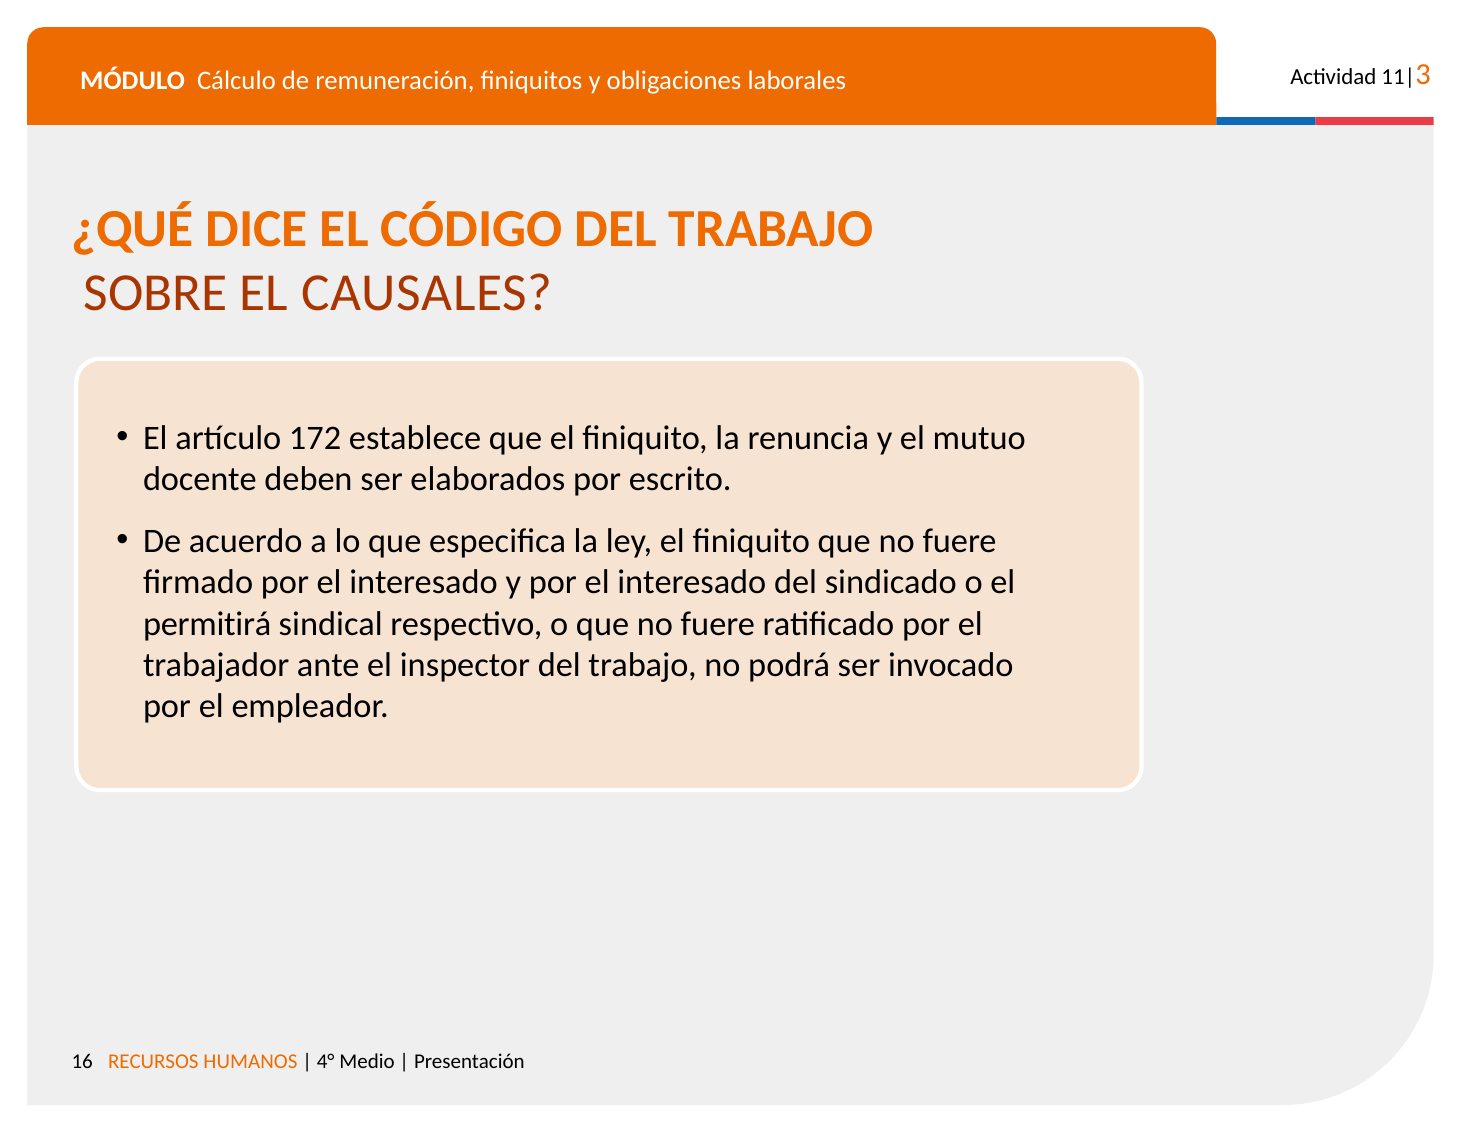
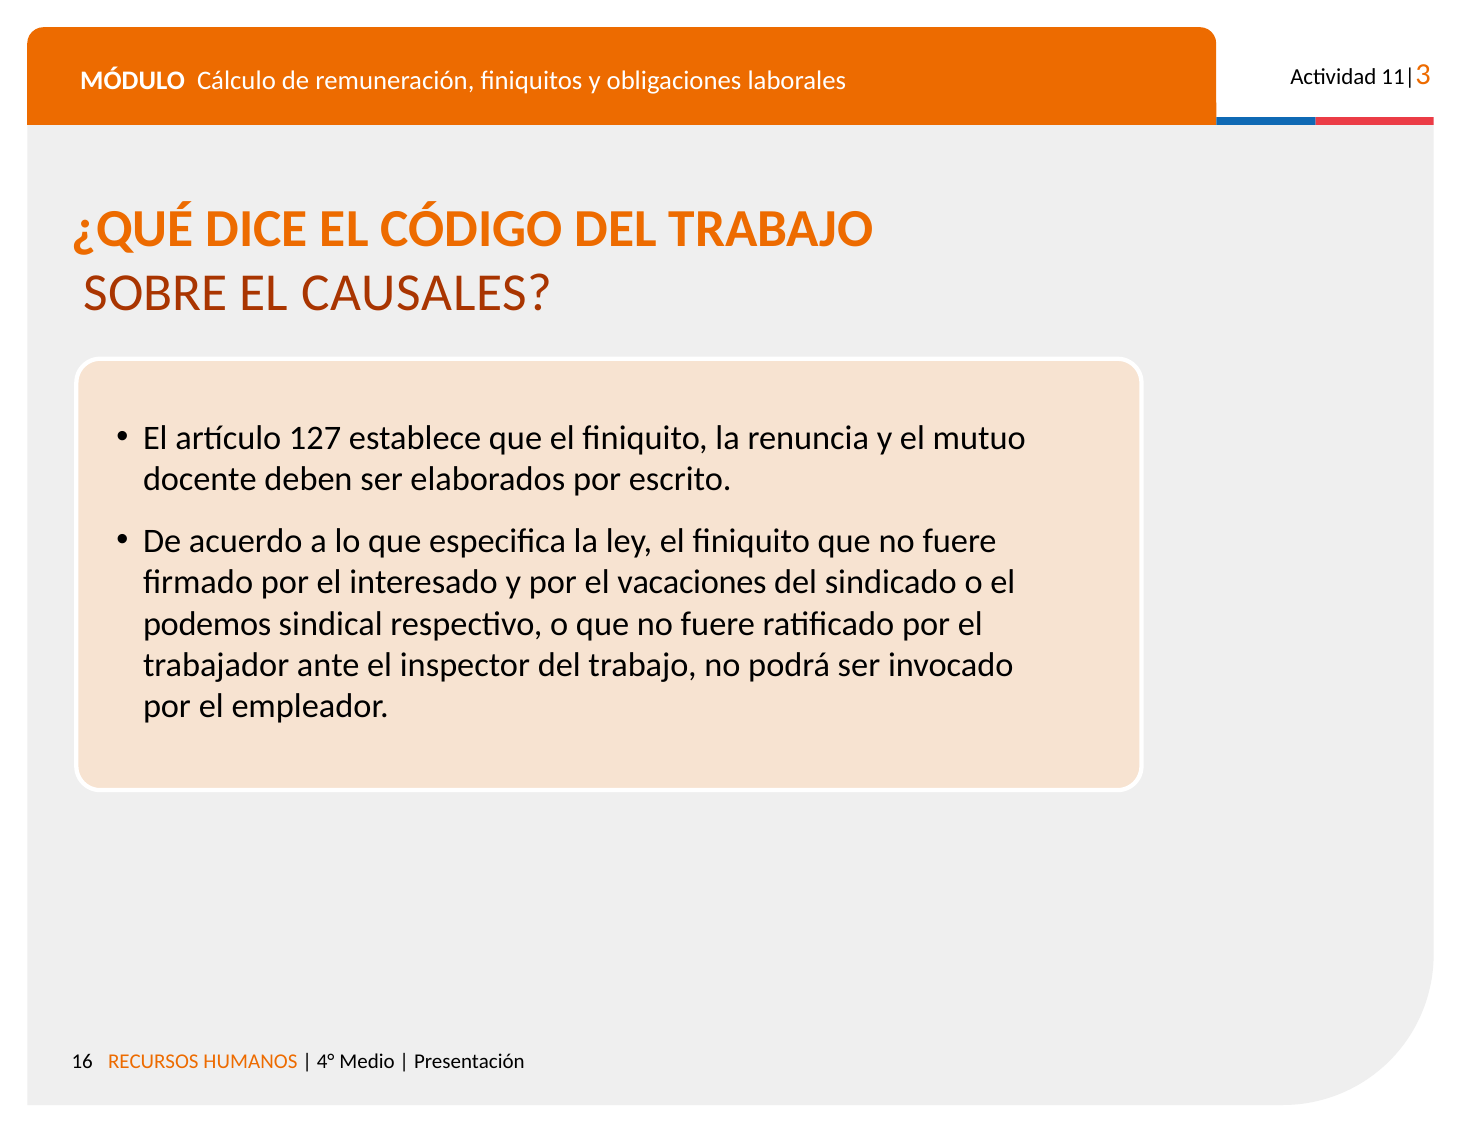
172: 172 -> 127 (315, 438)
y por el interesado: interesado -> vacaciones (692, 583)
permitirá: permitirá -> podemos (207, 624)
